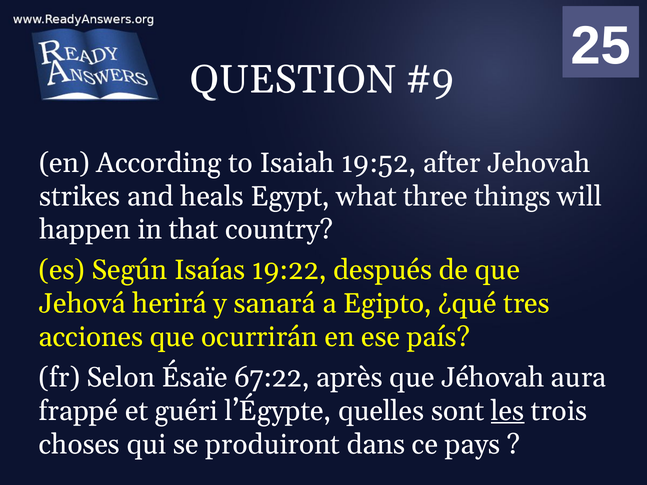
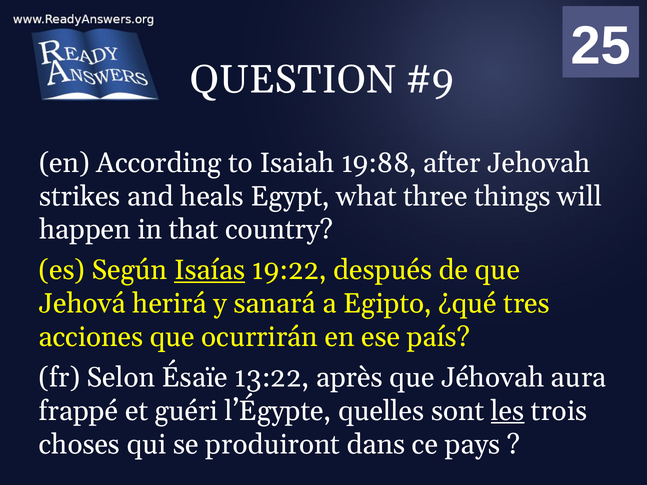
19:52: 19:52 -> 19:88 (379, 163)
Isaías underline: none -> present (210, 270)
67:22: 67:22 -> 13:22 (272, 378)
